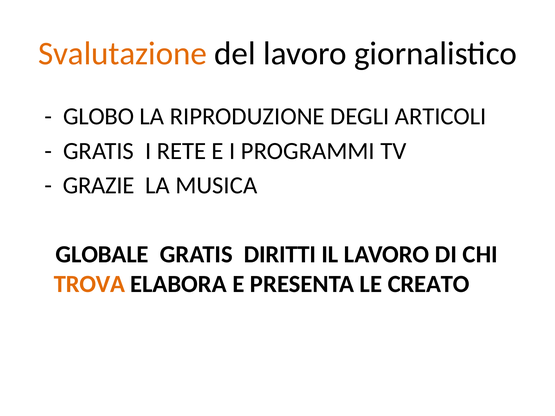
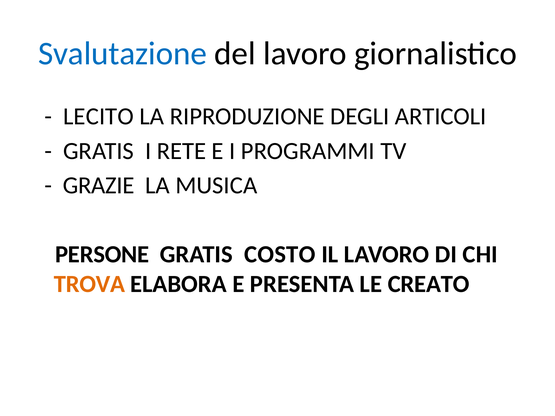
Svalutazione colour: orange -> blue (122, 54)
GLOBO: GLOBO -> LECITO (98, 116)
GLOBALE: GLOBALE -> PERSONE (102, 255)
DIRITTI: DIRITTI -> COSTO (280, 255)
